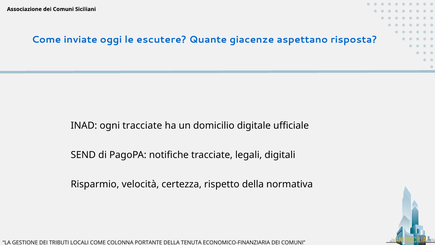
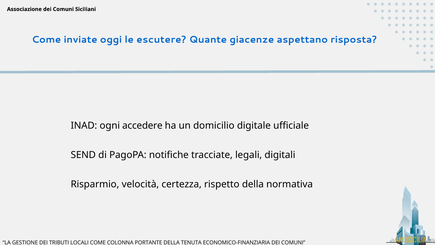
ogni tracciate: tracciate -> accedere (142, 125)
